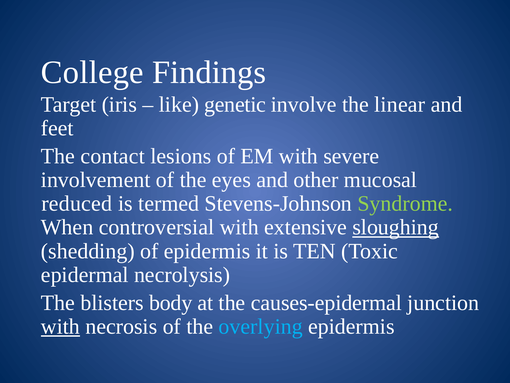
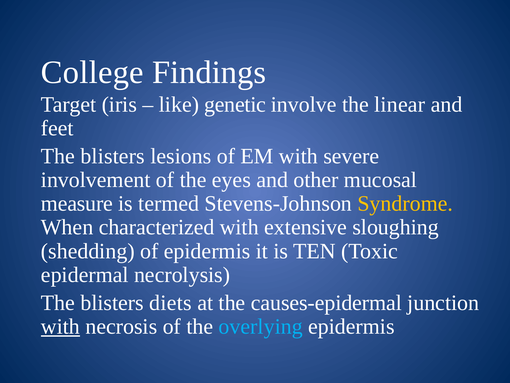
contact: contact -> blisters (113, 156)
reduced: reduced -> measure (77, 203)
Syndrome colour: light green -> yellow (405, 203)
controversial: controversial -> characterized (157, 227)
sloughing underline: present -> none (396, 227)
body: body -> diets (170, 302)
